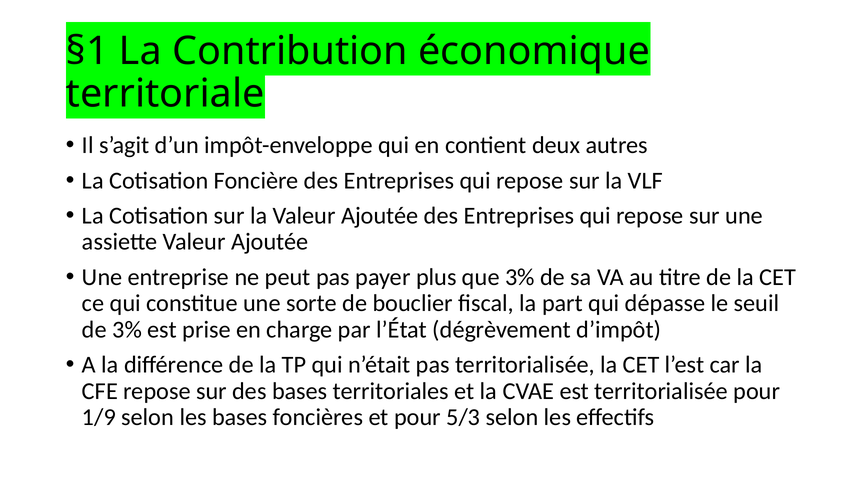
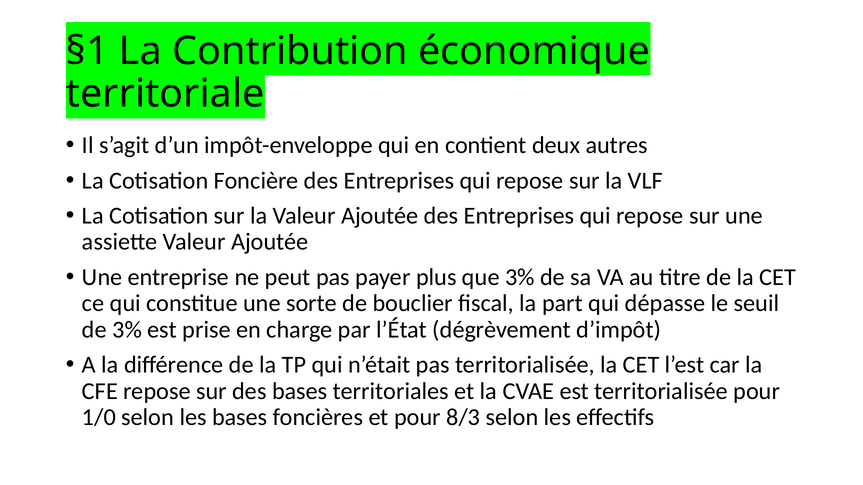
1/9: 1/9 -> 1/0 (99, 418)
5/3: 5/3 -> 8/3 (463, 418)
